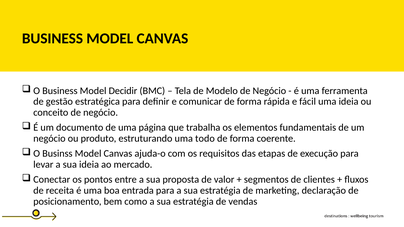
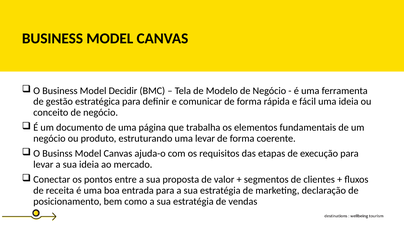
uma todo: todo -> levar (205, 139)
